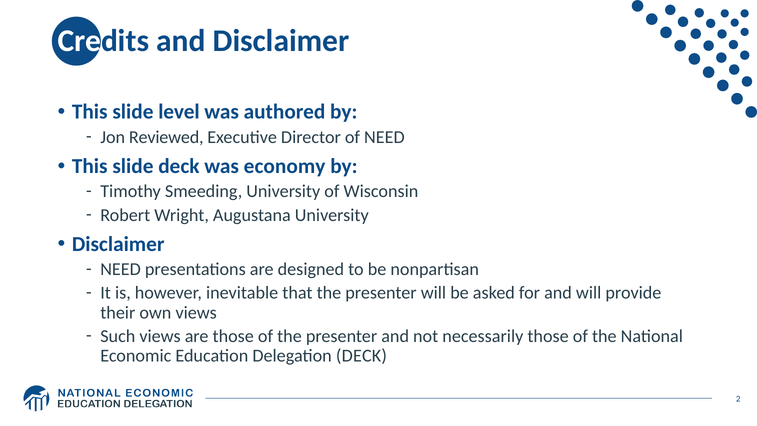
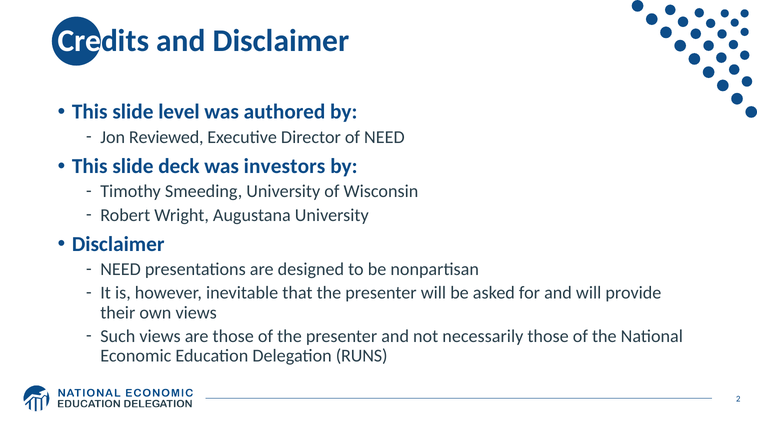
economy: economy -> investors (285, 166)
Delegation DECK: DECK -> RUNS (362, 356)
